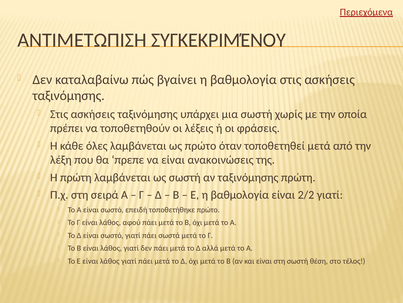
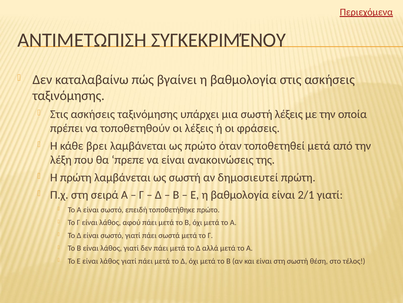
σωστή χωρίς: χωρίς -> λέξεις (289, 114)
όλες: όλες -> βρει (97, 146)
αν ταξινόμησης: ταξινόμησης -> δημοσιευτεί (248, 177)
2/2: 2/2 -> 2/1 (306, 195)
